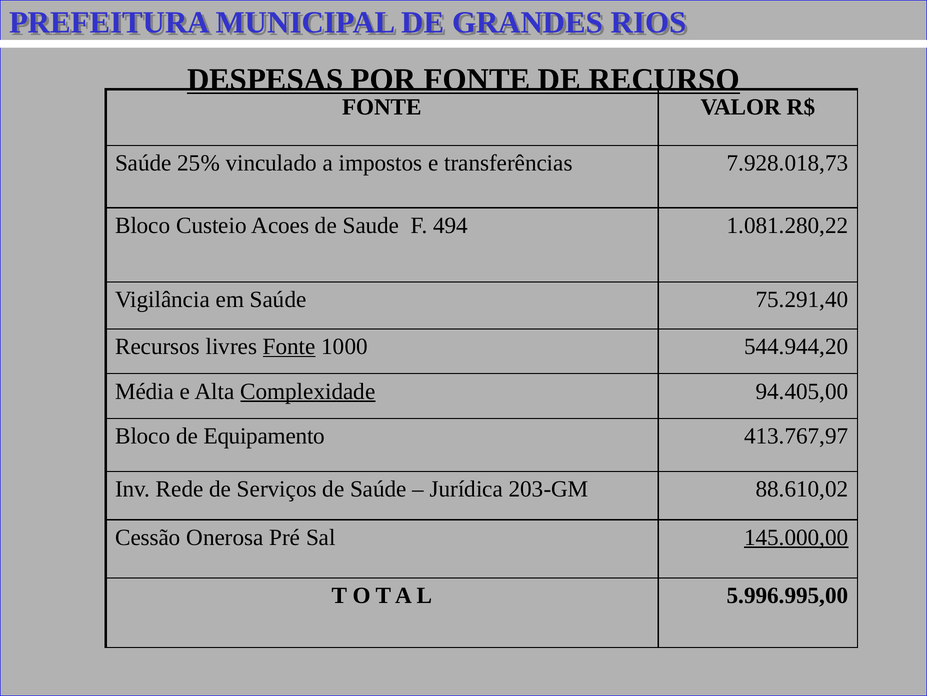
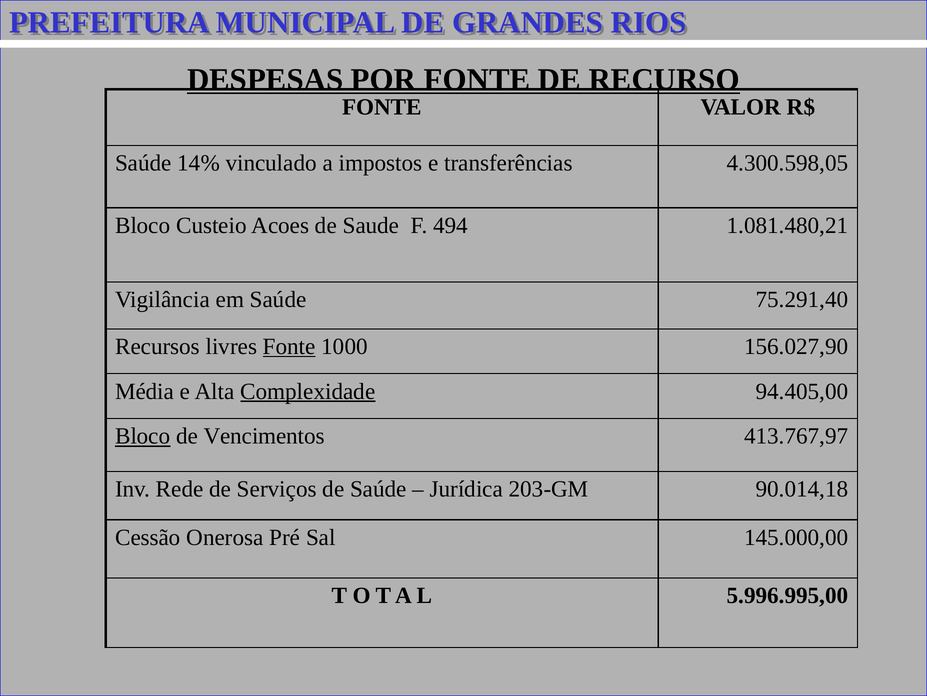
25%: 25% -> 14% (199, 163)
7.928.018,73: 7.928.018,73 -> 4.300.598,05 (788, 163)
1.081.280,22: 1.081.280,22 -> 1.081.480,21 (788, 225)
544.944,20: 544.944,20 -> 156.027,90 (796, 346)
Bloco underline: none -> present (143, 436)
Equipamento: Equipamento -> Vencimentos (264, 436)
88.610,02: 88.610,02 -> 90.014,18 (802, 489)
145.000,00 underline: present -> none (796, 537)
